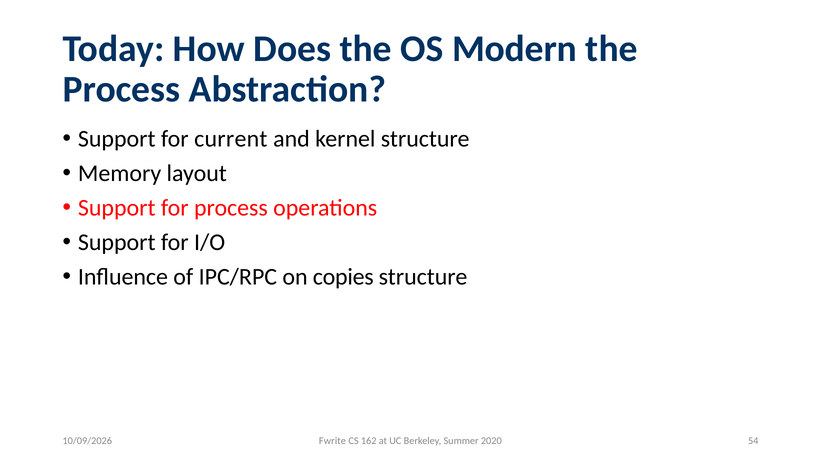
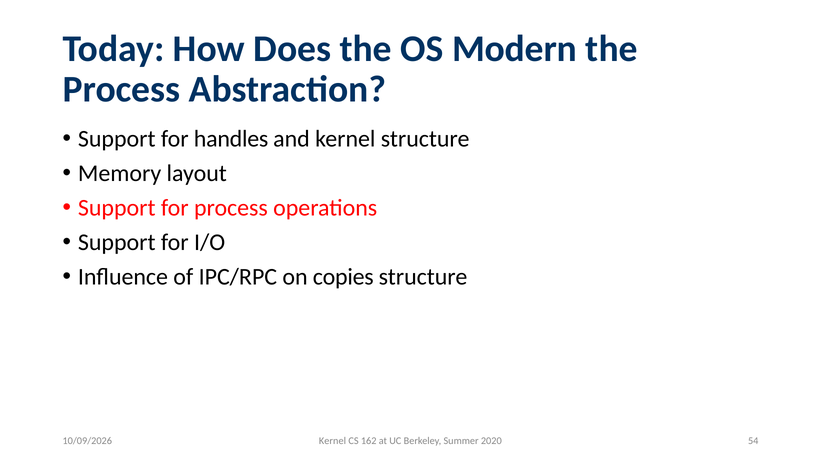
current: current -> handles (231, 139)
Fwrite: Fwrite -> Kernel (332, 441)
